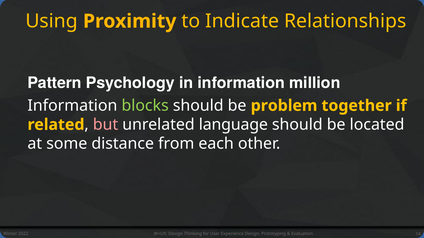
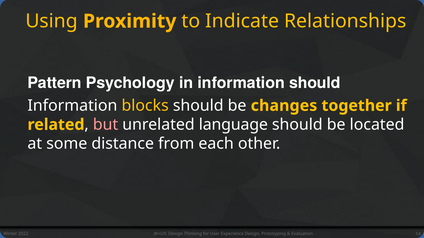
information million: million -> should (315, 83)
blocks colour: light green -> yellow (145, 106)
problem: problem -> changes (284, 106)
